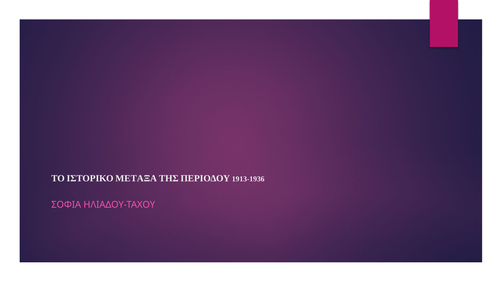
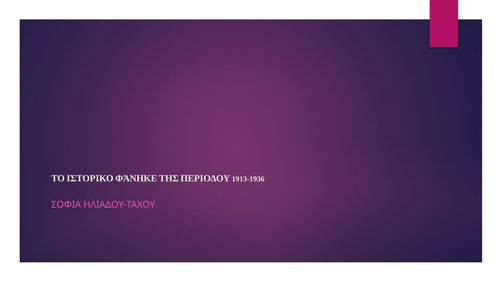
ΜΕΤΑΞΑ: ΜΕΤΑΞΑ -> ΦΆΝΗΚΕ (136, 179)
